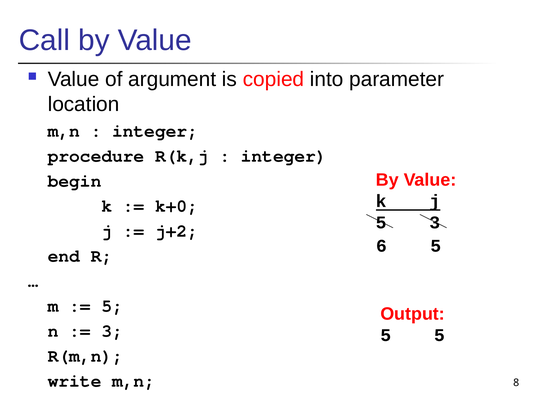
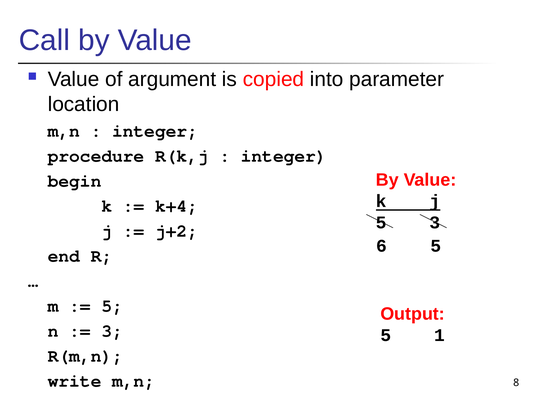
k+0: k+0 -> k+4 (176, 206)
5 5: 5 -> 1 (439, 335)
